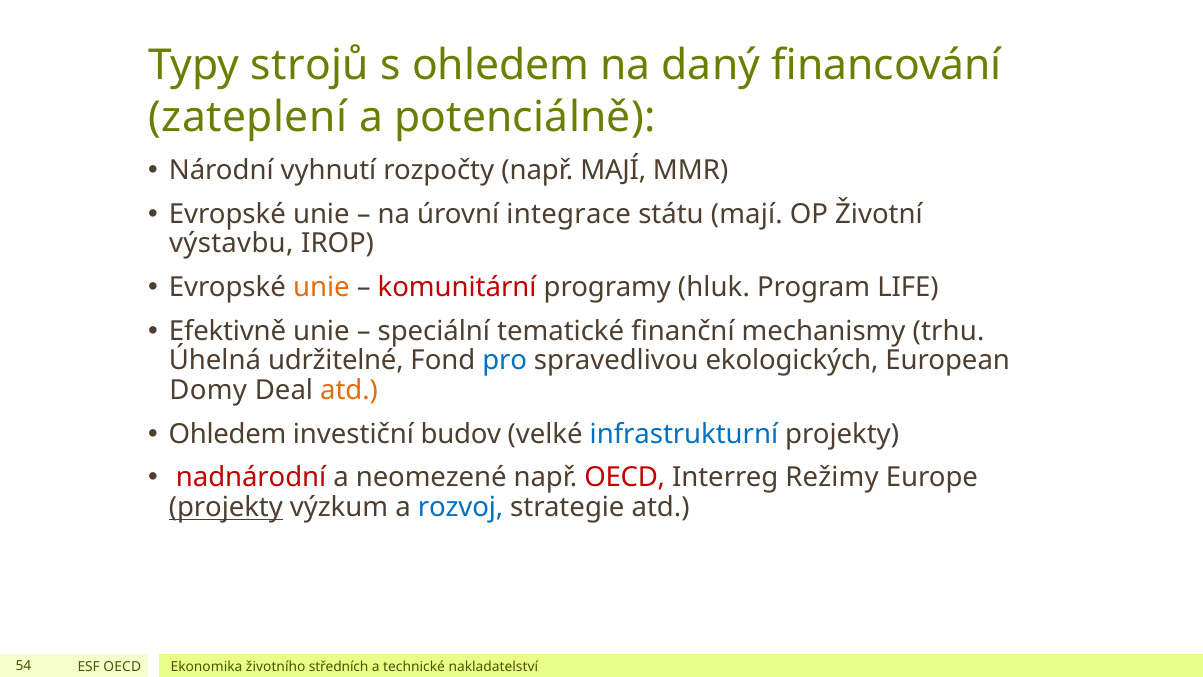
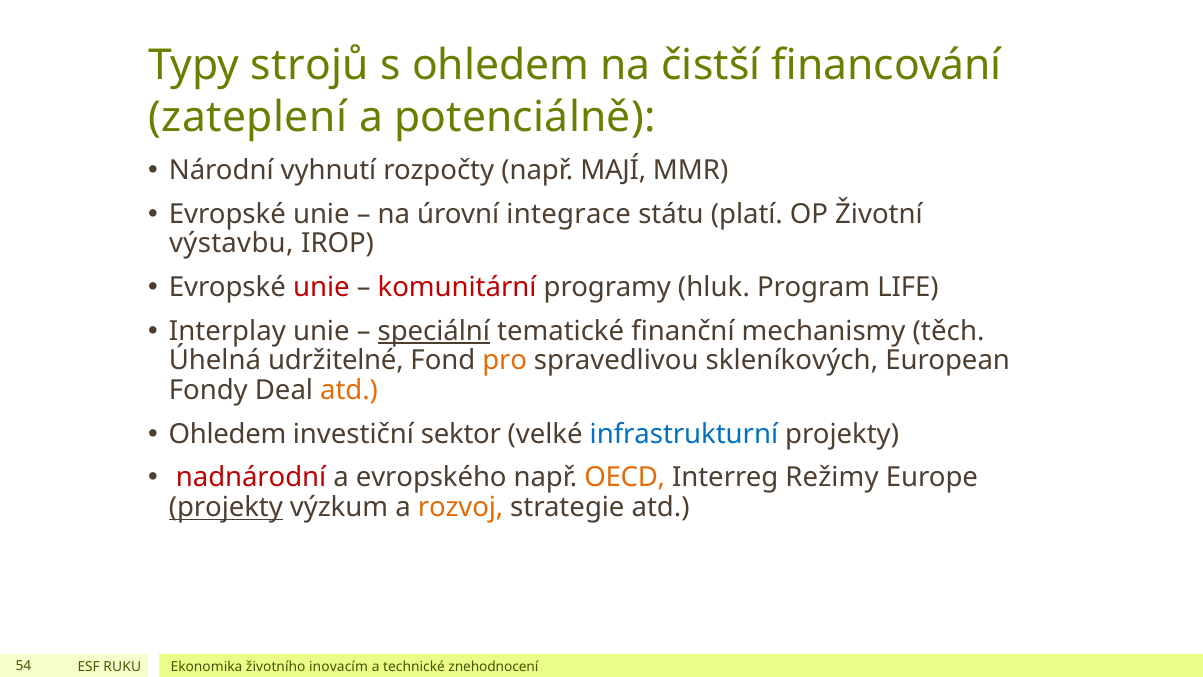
daný: daný -> čistší (711, 66)
státu mají: mají -> platí (747, 214)
unie colour: orange -> red (321, 287)
Efektivně: Efektivně -> Interplay (227, 331)
speciální underline: none -> present (434, 331)
trhu: trhu -> těch (949, 331)
pro colour: blue -> orange (505, 361)
ekologických: ekologických -> skleníkových (792, 361)
Domy: Domy -> Fondy (208, 390)
budov: budov -> sektor (461, 434)
neomezené: neomezené -> evropského (431, 478)
OECD colour: red -> orange (625, 478)
rozvoj colour: blue -> orange (461, 507)
ESF OECD: OECD -> RUKU (122, 666)
středních: středních -> inovacím (339, 666)
nakladatelství: nakladatelství -> znehodnocení (493, 666)
